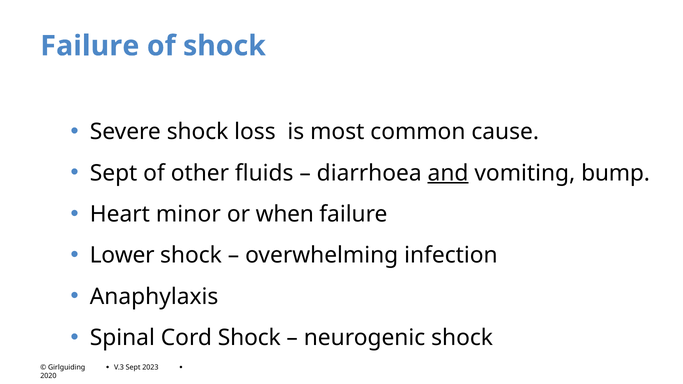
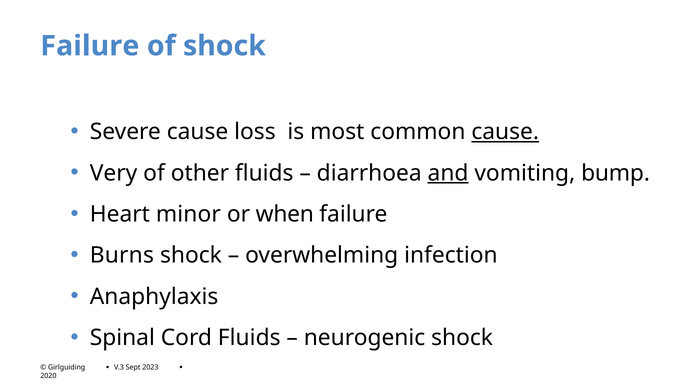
Severe shock: shock -> cause (198, 132)
cause underline: none -> present (505, 132)
Sept: Sept -> Very (114, 173)
Lower: Lower -> Burns (122, 256)
Cord Shock: Shock -> Fluids (249, 338)
